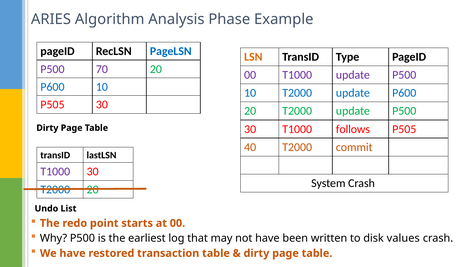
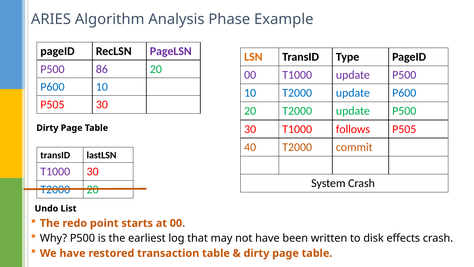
PageLSN colour: blue -> purple (171, 51)
70: 70 -> 86 (102, 69)
values: values -> effects (403, 238)
